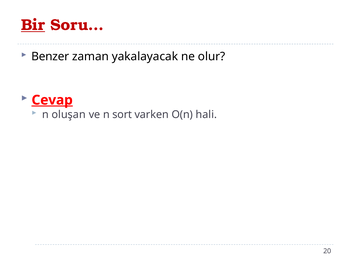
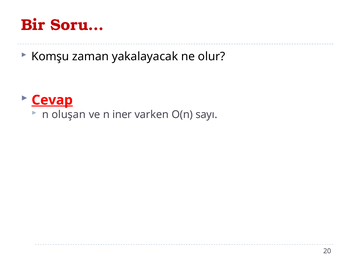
Bir underline: present -> none (33, 25)
Benzer: Benzer -> Komşu (50, 56)
sort: sort -> iner (122, 114)
hali: hali -> sayı (206, 114)
